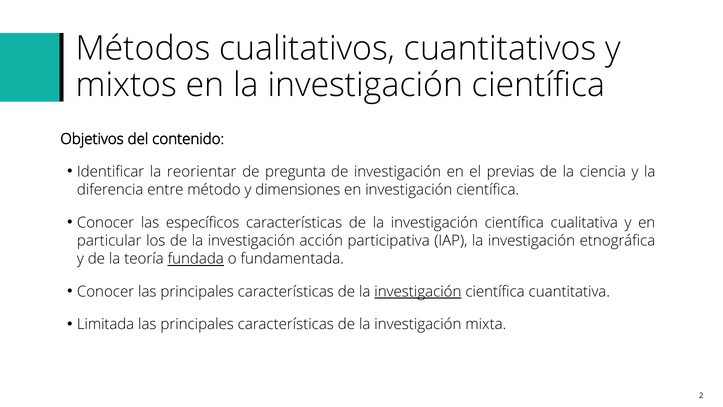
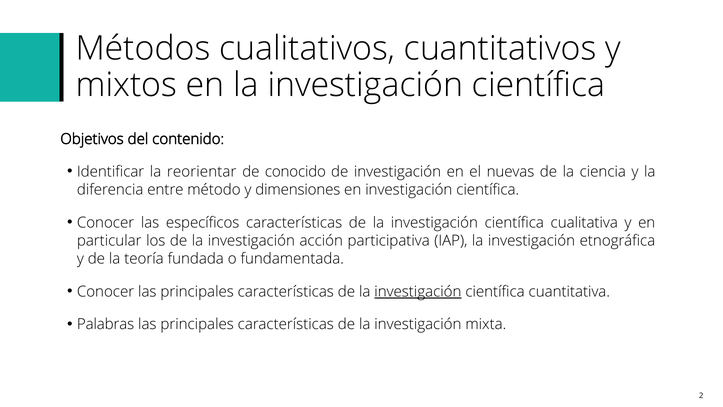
pregunta: pregunta -> conocido (295, 172)
previas: previas -> nuevas (510, 172)
fundada underline: present -> none (196, 259)
Limitada: Limitada -> Palabras (106, 324)
